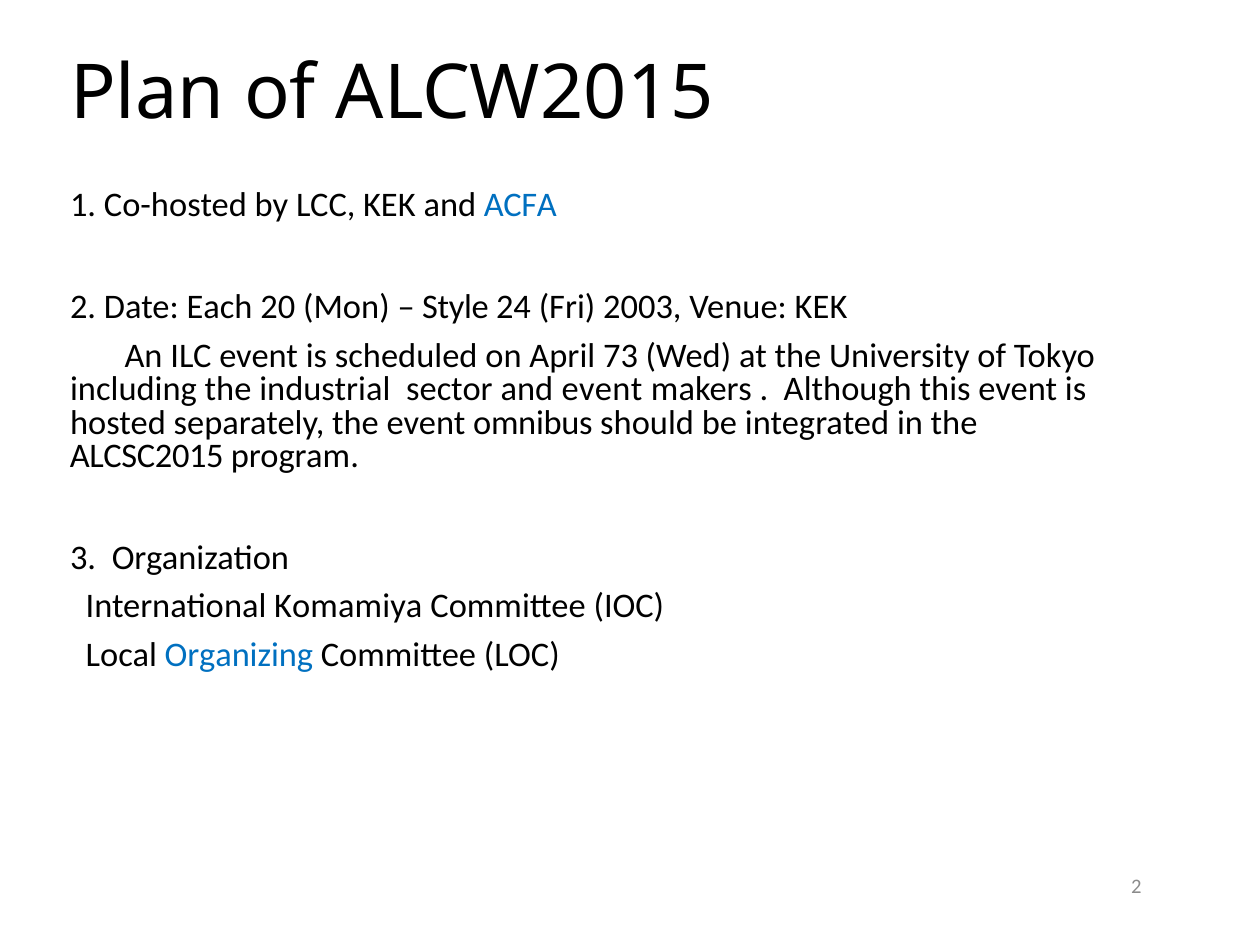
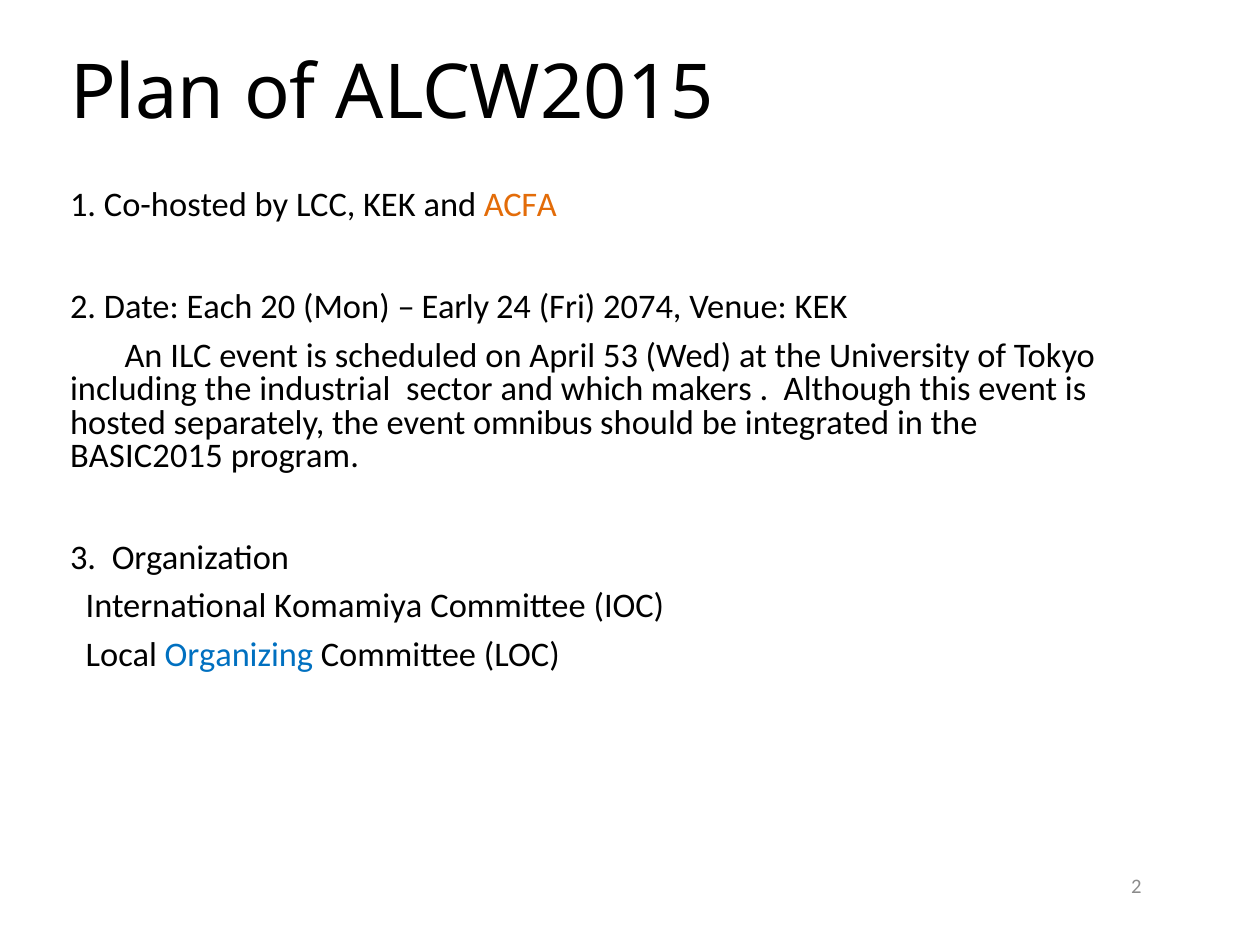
ACFA colour: blue -> orange (520, 205)
Style: Style -> Early (455, 307)
2003: 2003 -> 2074 (642, 307)
73: 73 -> 53 (620, 356)
and event: event -> which (602, 389)
ALCSC2015: ALCSC2015 -> BASIC2015 (146, 456)
